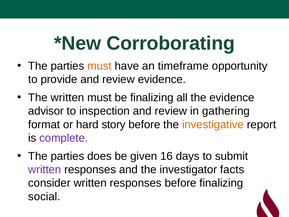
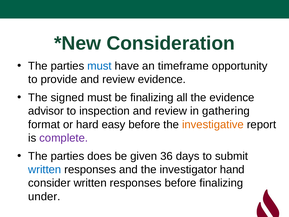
Corroborating: Corroborating -> Consideration (171, 43)
must colour: orange -> blue (100, 66)
The written: written -> signed (67, 97)
story: story -> easy (114, 124)
16: 16 -> 36 (167, 156)
written colour: purple -> blue (45, 169)
facts: facts -> hand (232, 169)
social: social -> under (44, 196)
